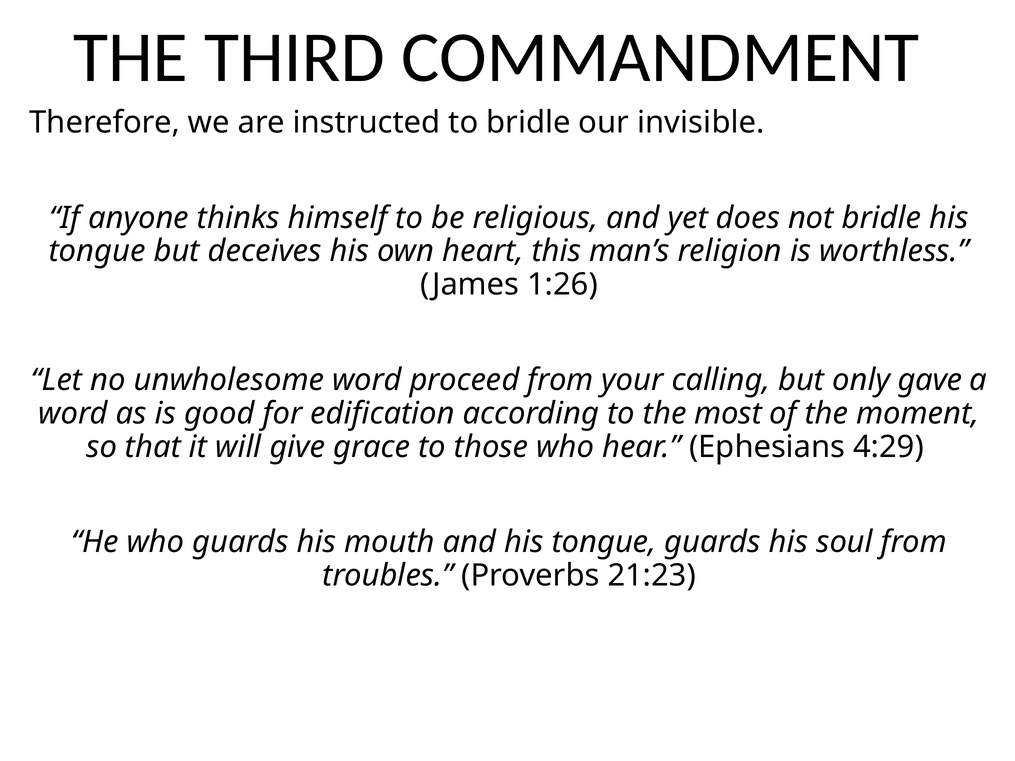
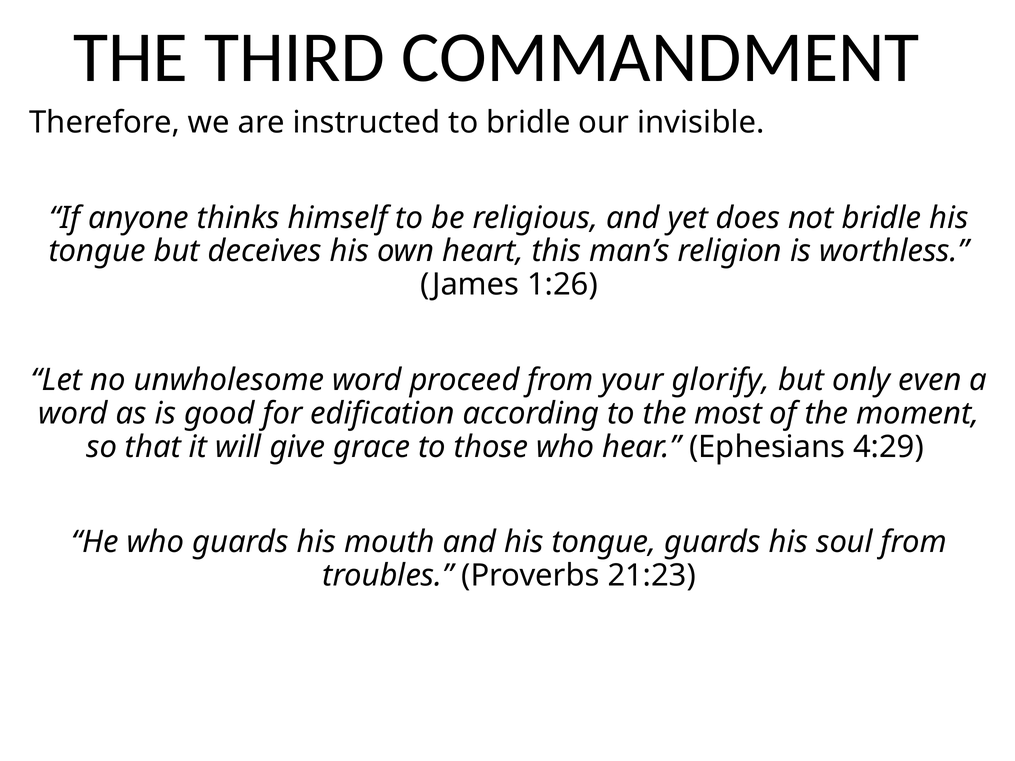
calling: calling -> glorify (721, 380)
gave: gave -> even (930, 380)
